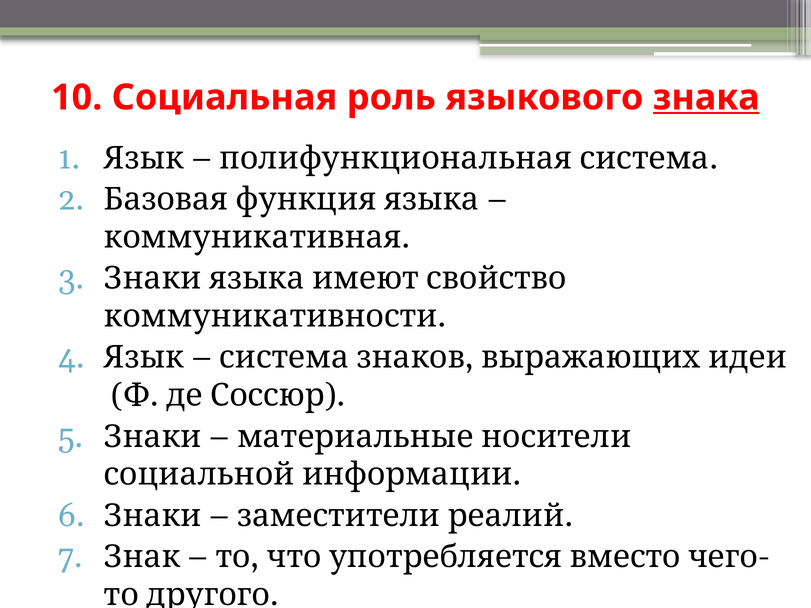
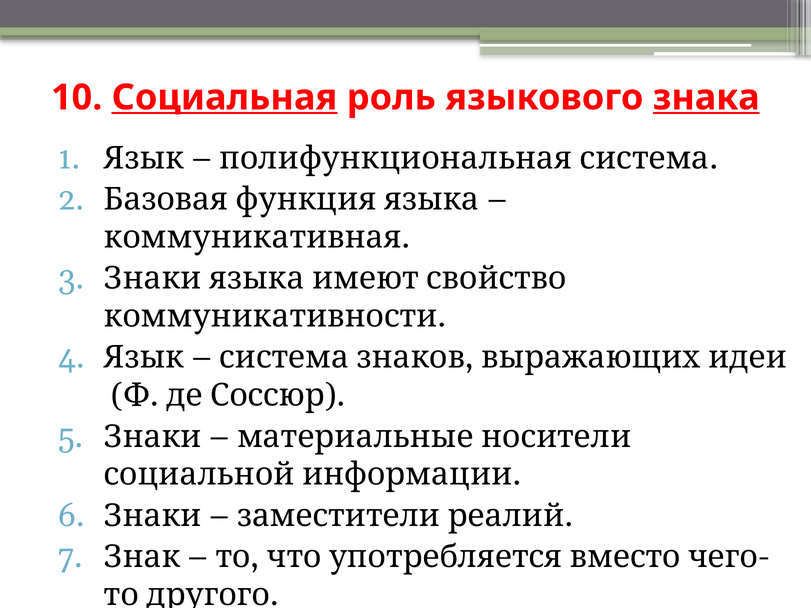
Социальная underline: none -> present (224, 98)
